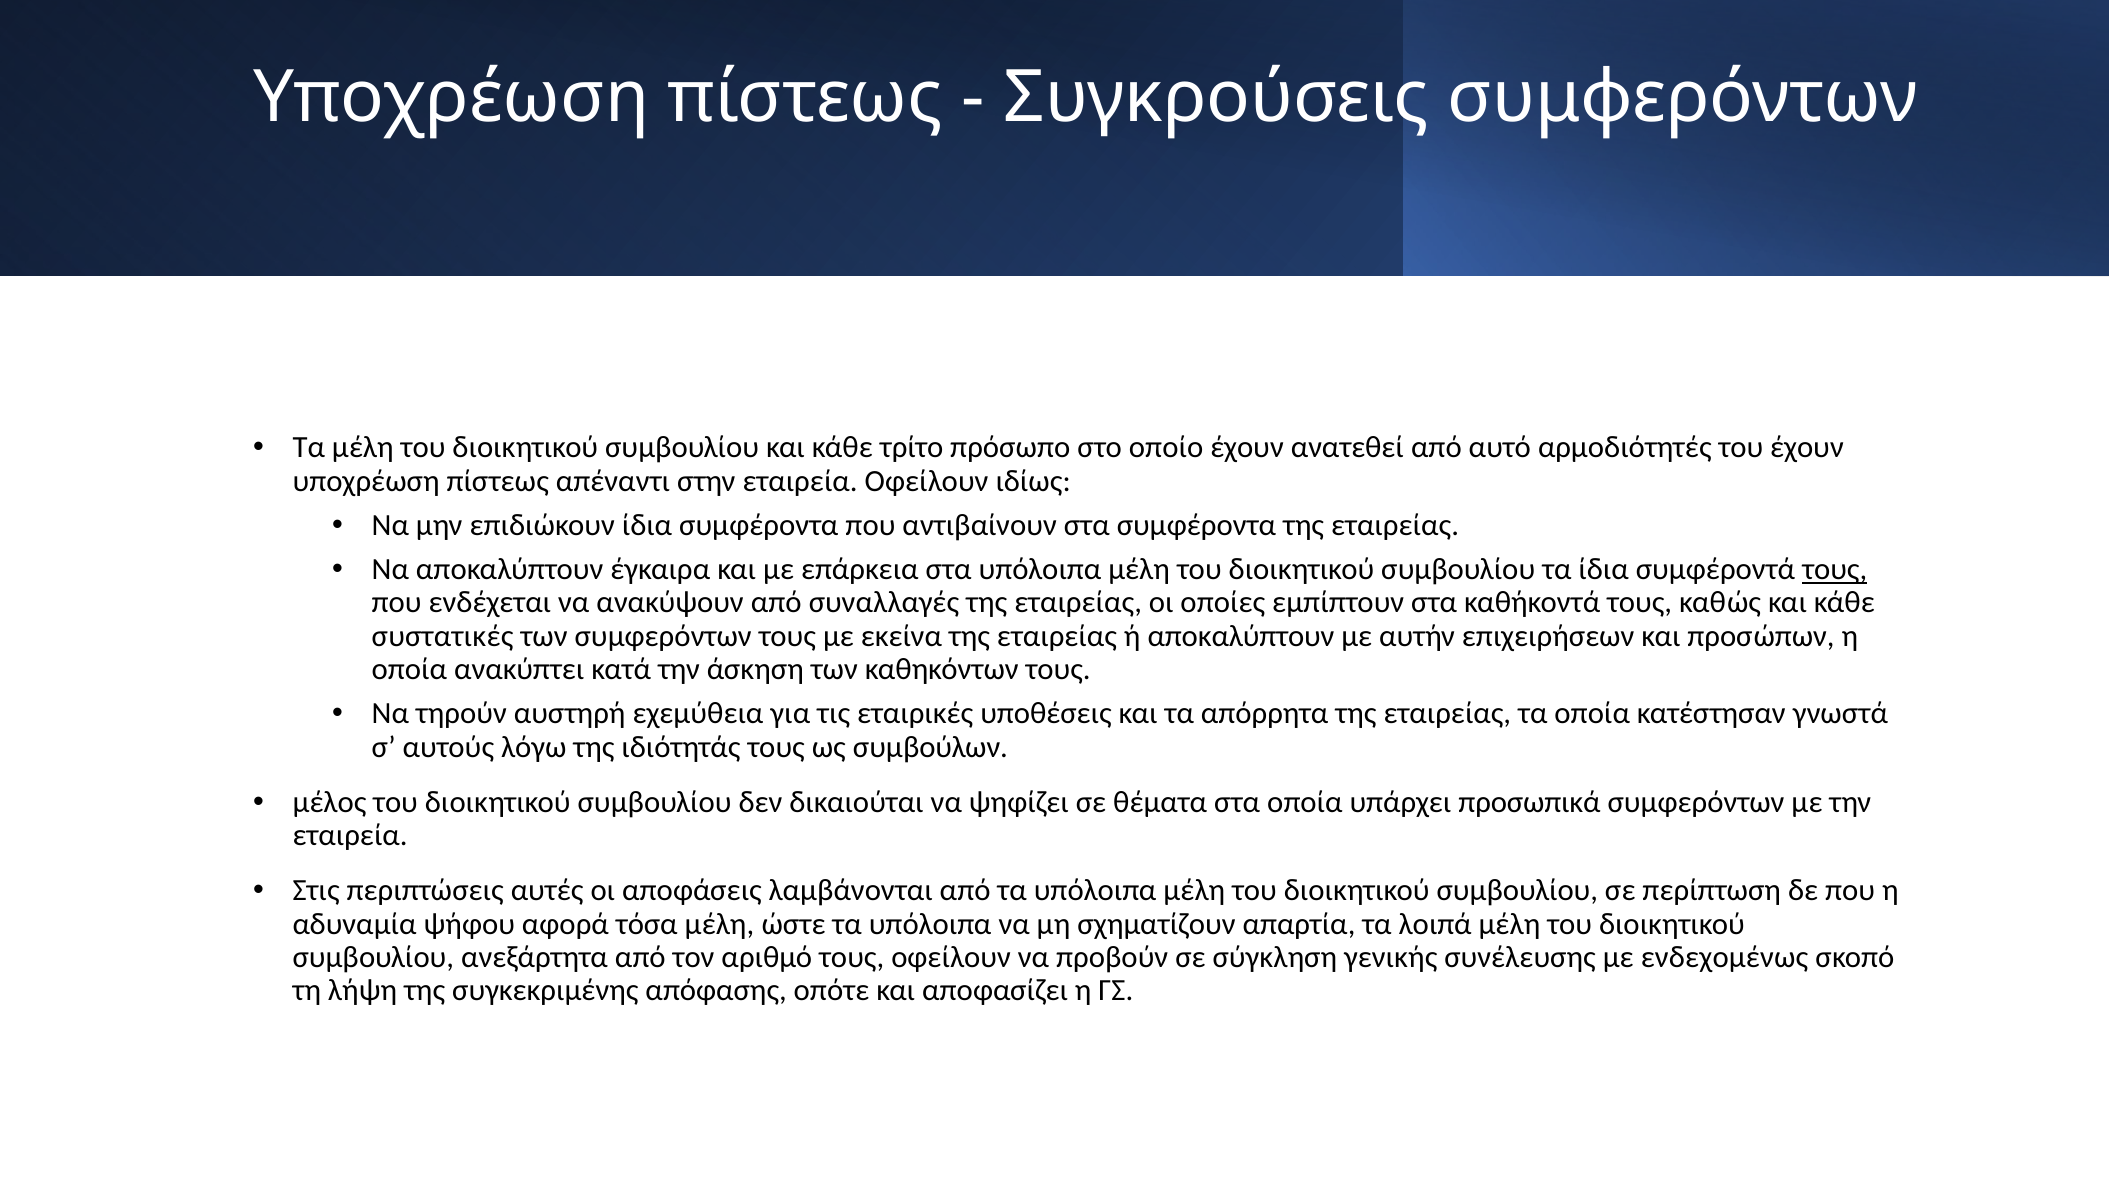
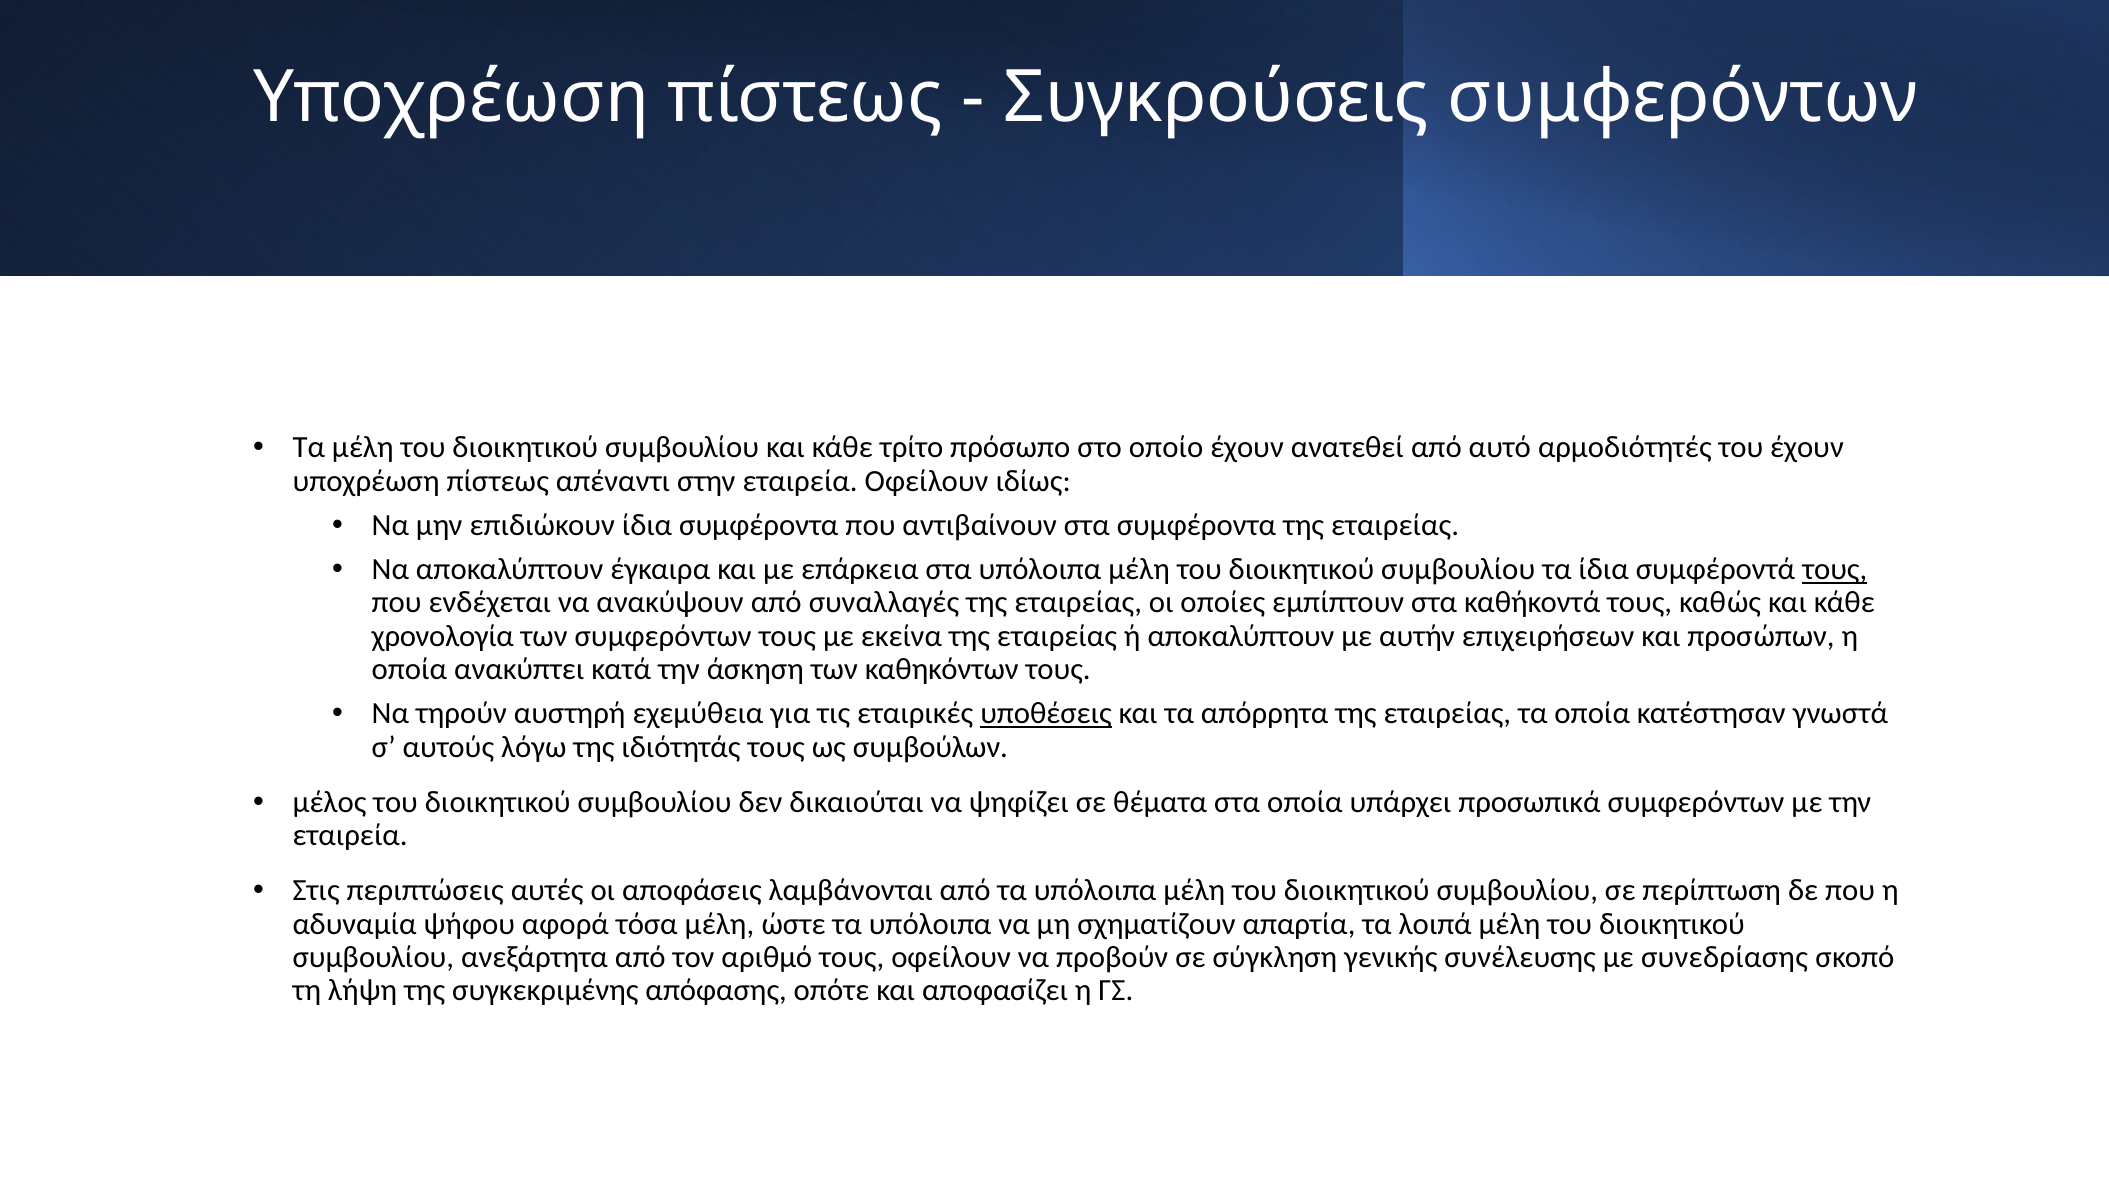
συστατικές: συστατικές -> χρονολογία (443, 636)
υποθέσεις underline: none -> present (1046, 714)
ενδεχομένως: ενδεχομένως -> συνεδρίασης (1724, 958)
